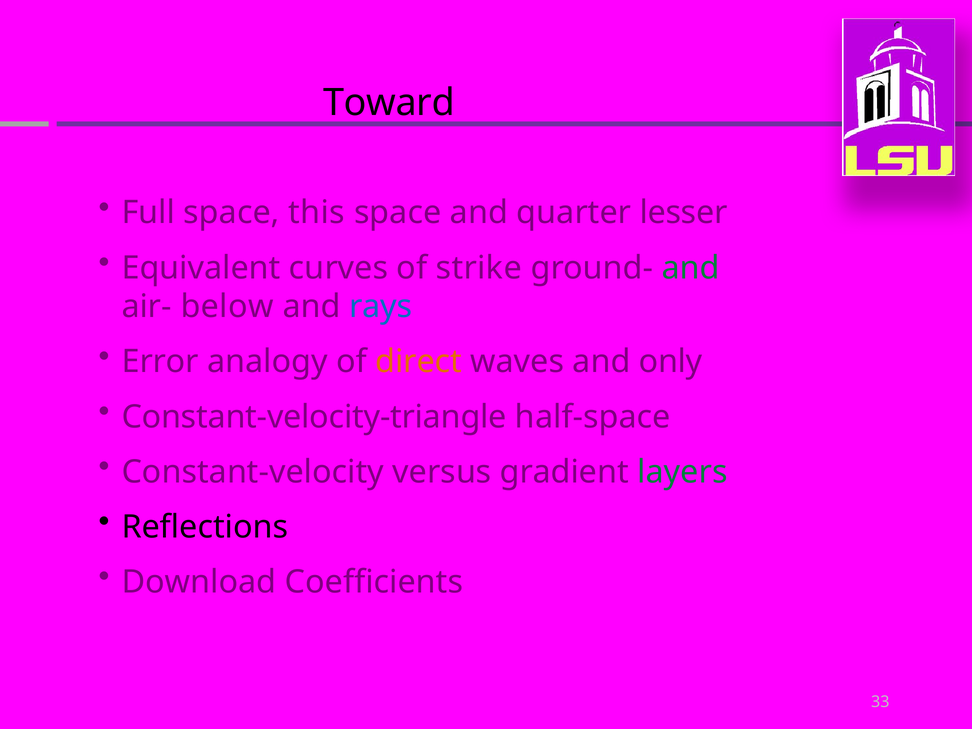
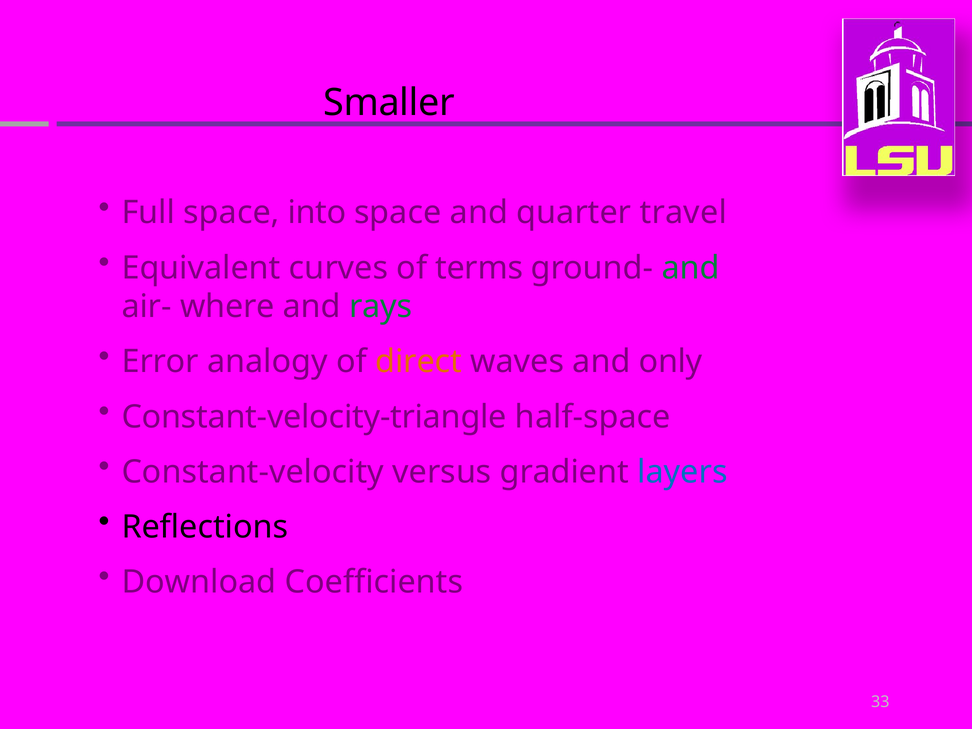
Toward: Toward -> Smaller (389, 103)
this: this -> into (317, 213)
lesser: lesser -> travel (683, 213)
strike: strike -> terms (479, 268)
below: below -> where (227, 307)
rays colour: blue -> green (381, 307)
layers colour: green -> blue (682, 472)
